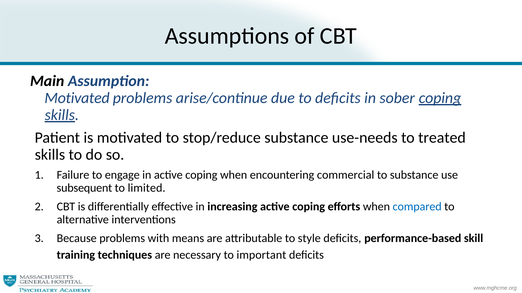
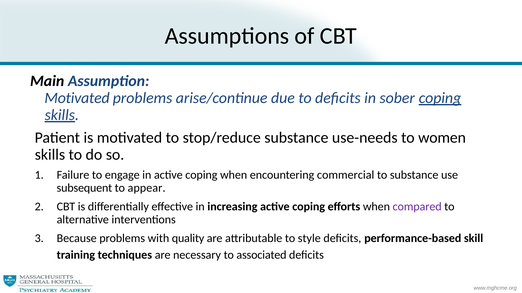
treated: treated -> women (442, 138)
limited: limited -> appear (147, 188)
compared colour: blue -> purple (417, 207)
means: means -> quality (188, 239)
important: important -> associated (261, 255)
